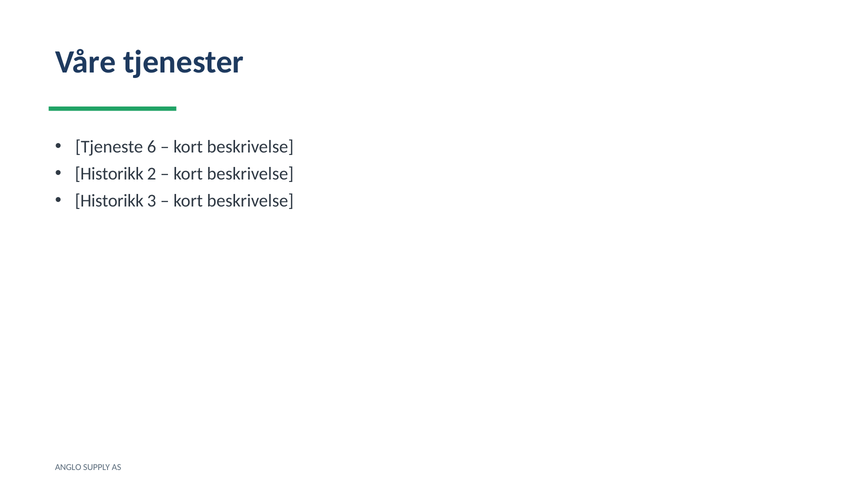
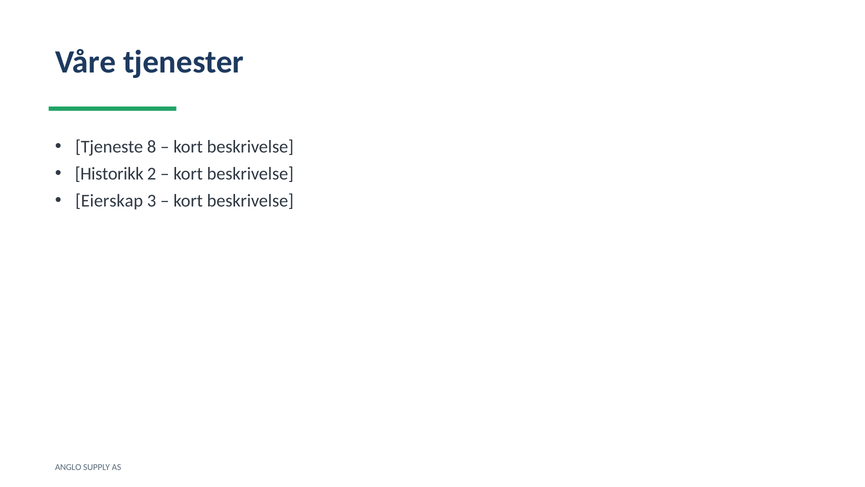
6: 6 -> 8 (152, 147)
Historikk: Historikk -> Eierskap (109, 201)
